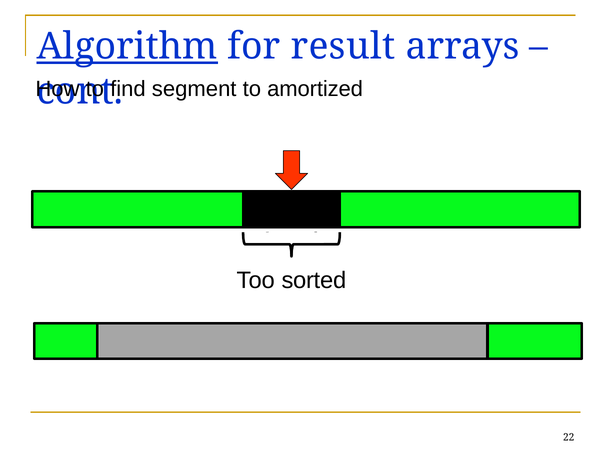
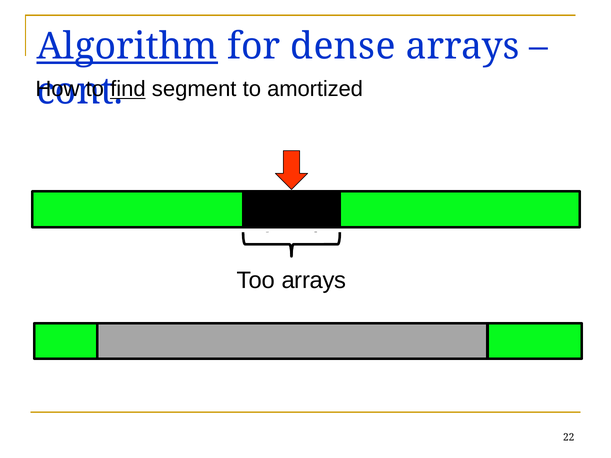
result: result -> dense (343, 47)
find underline: none -> present (128, 89)
Too sorted: sorted -> arrays (314, 280)
